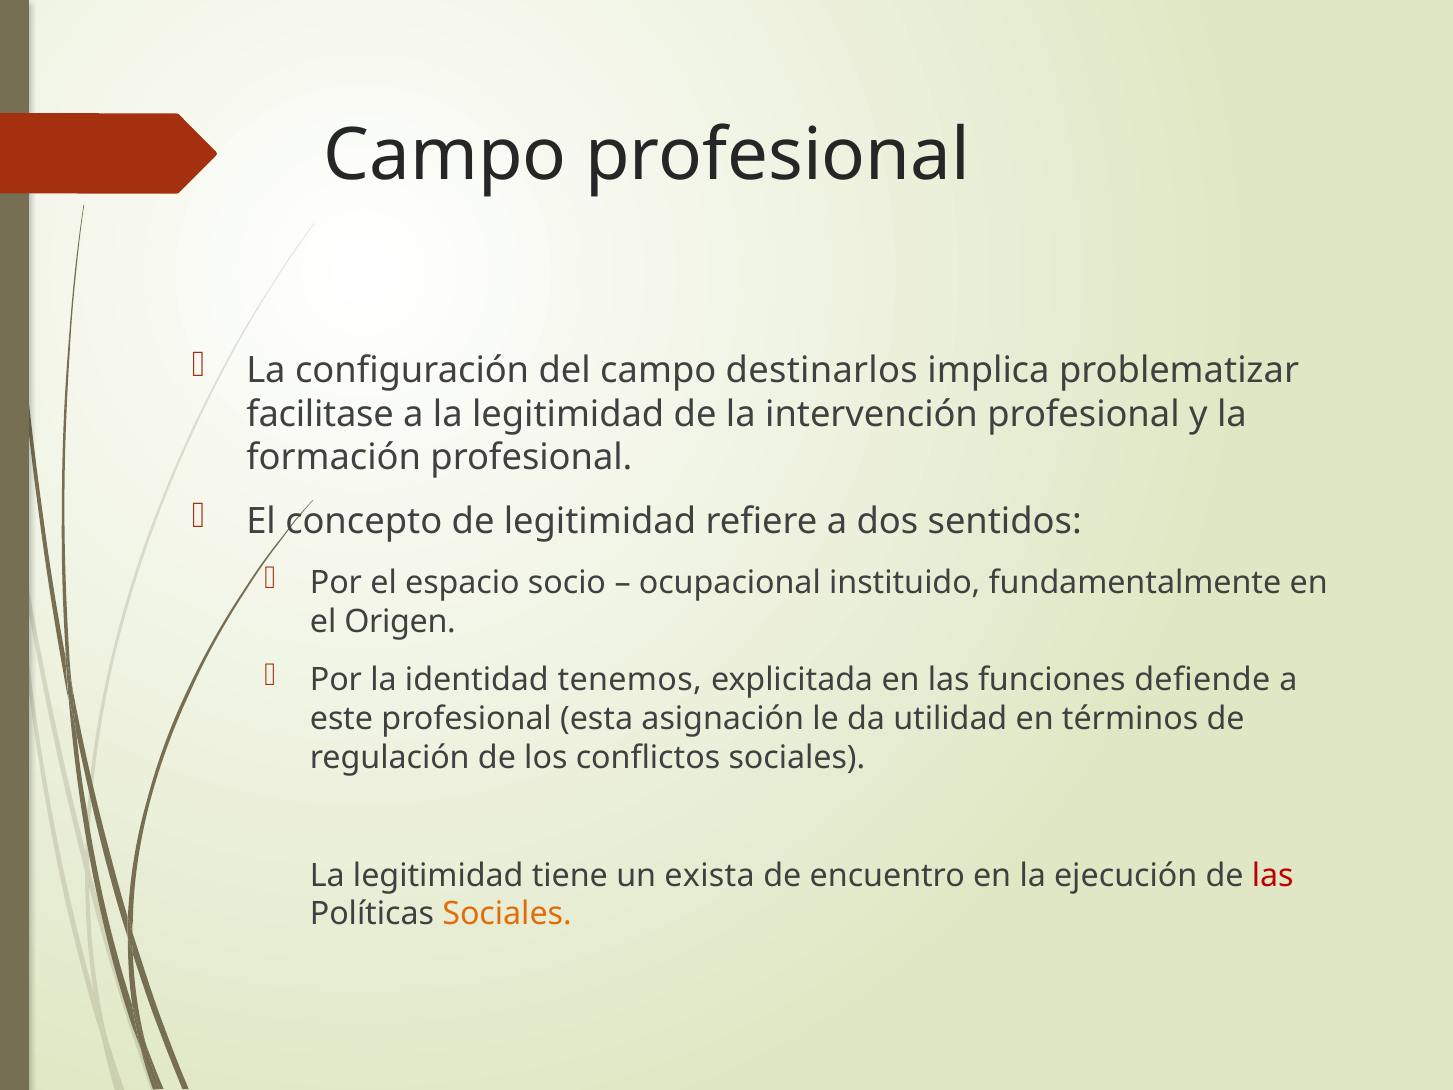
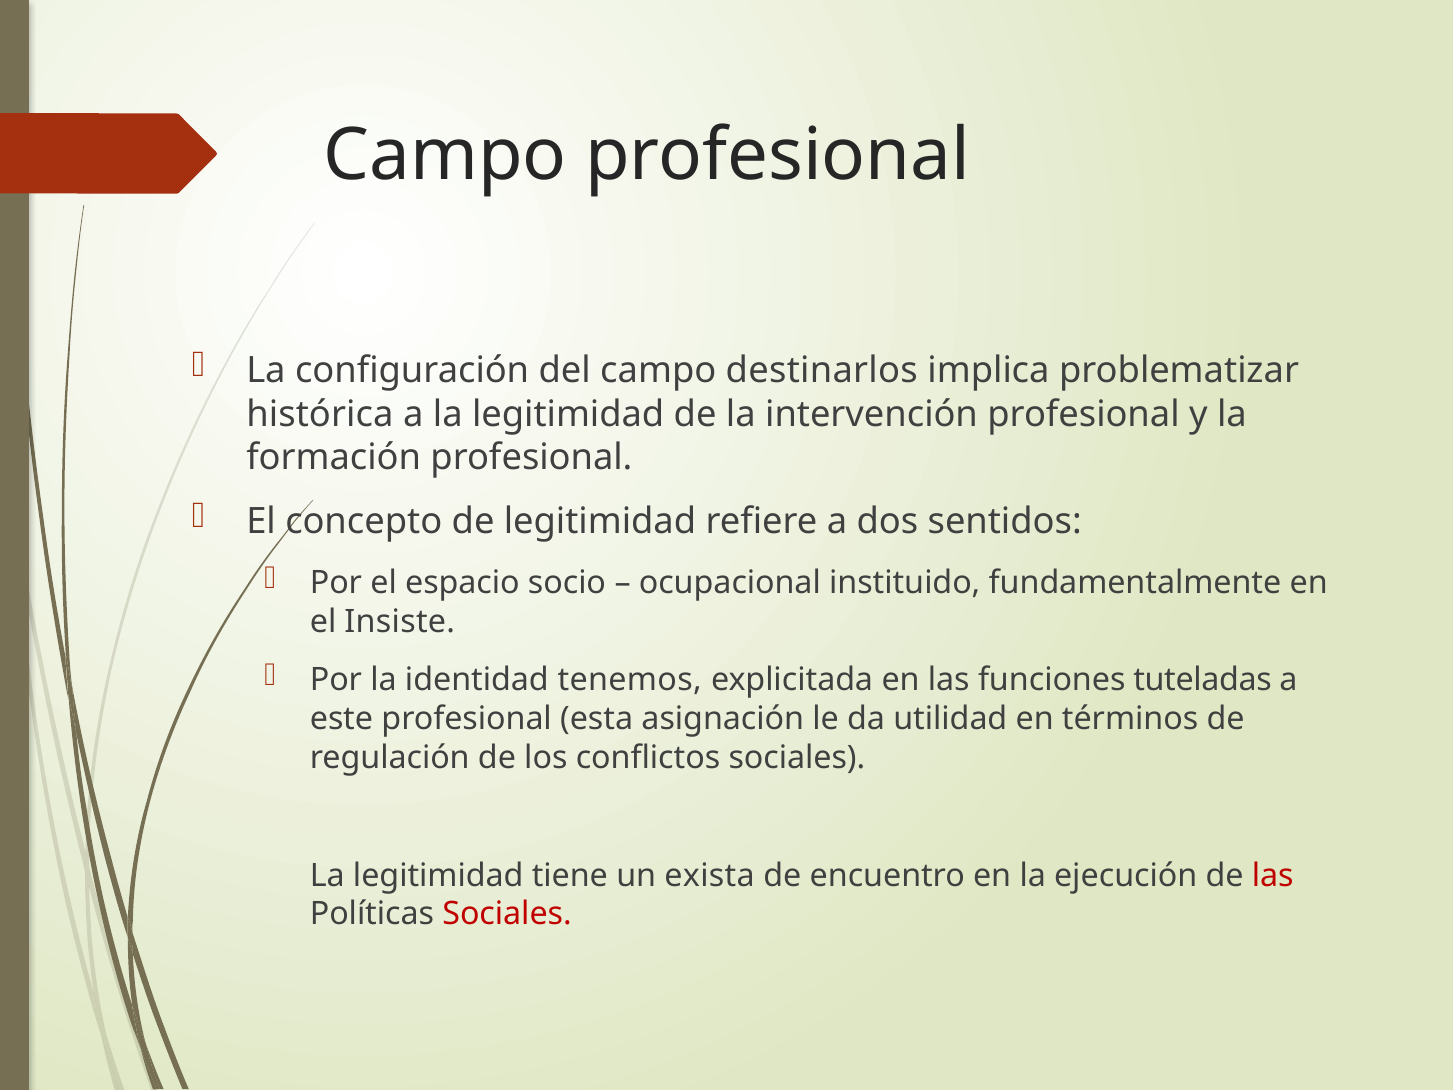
facilitase: facilitase -> histórica (320, 414)
Origen: Origen -> Insiste (400, 621)
defiende: defiende -> tuteladas (1203, 680)
Sociales colour: orange -> red (507, 914)
